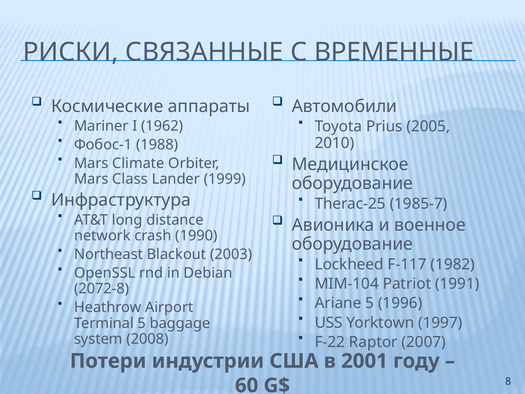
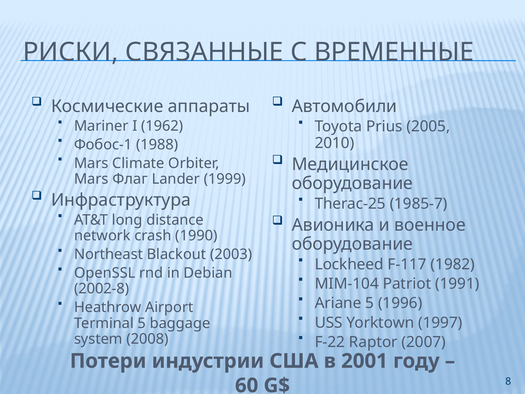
Class: Class -> Флаг (130, 179)
2072-8: 2072-8 -> 2002-8 (102, 289)
